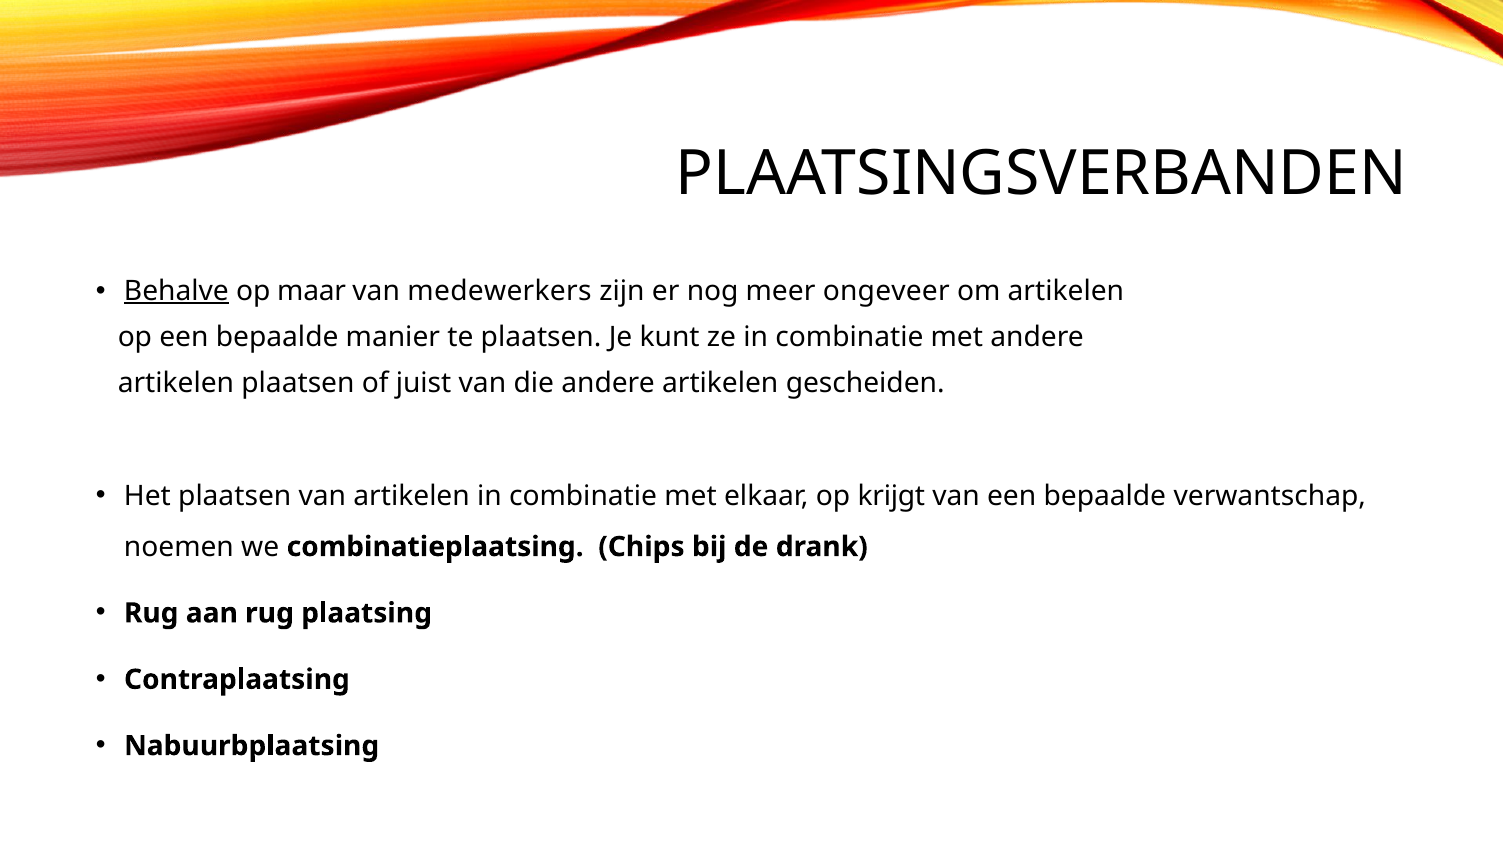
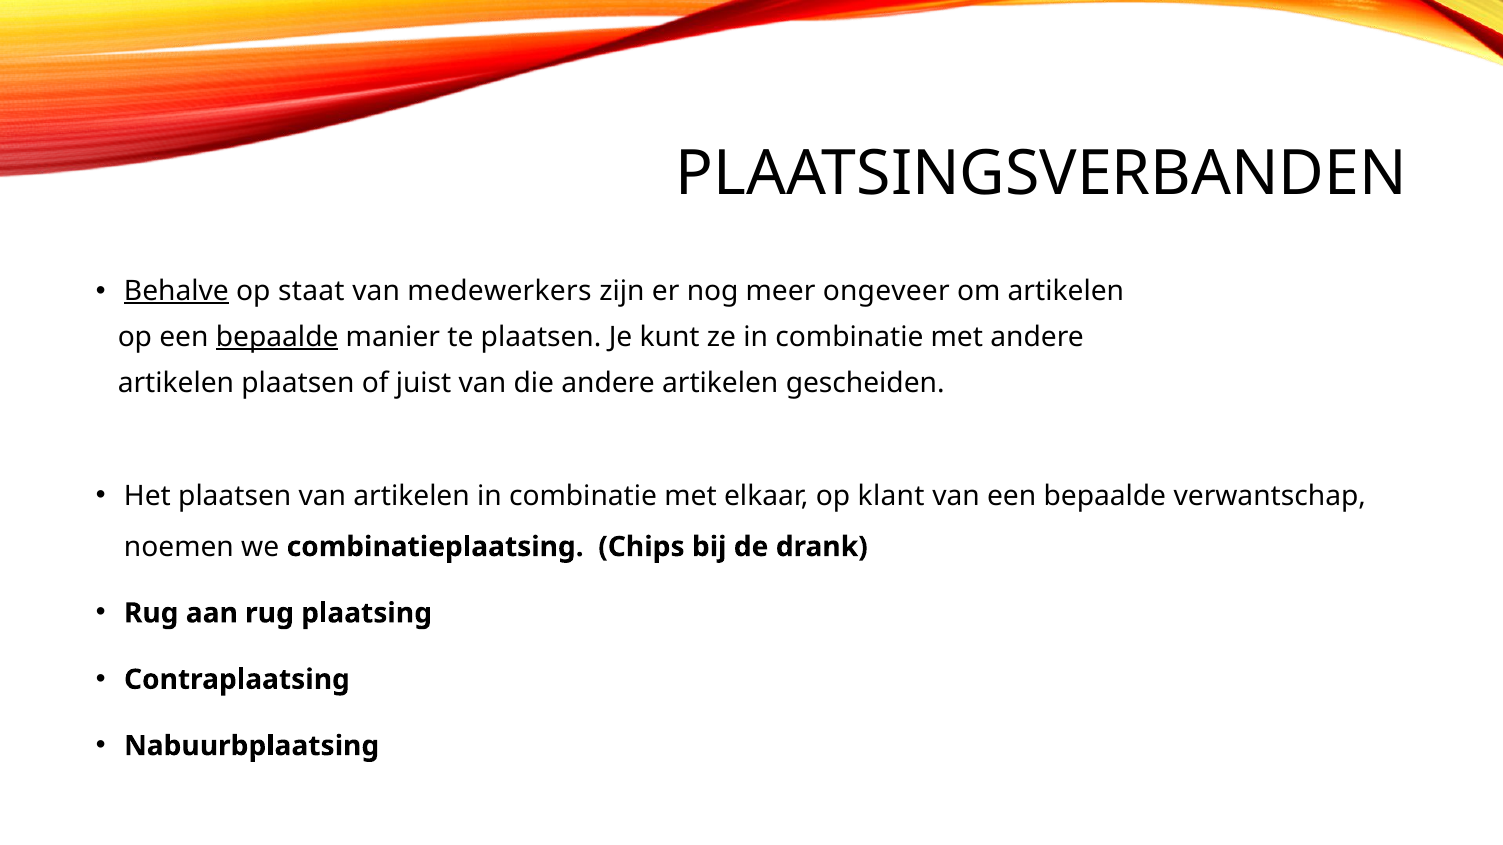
maar: maar -> staat (311, 291)
bepaalde underline: none -> present (277, 337)
krijgt: krijgt -> klant (891, 496)
